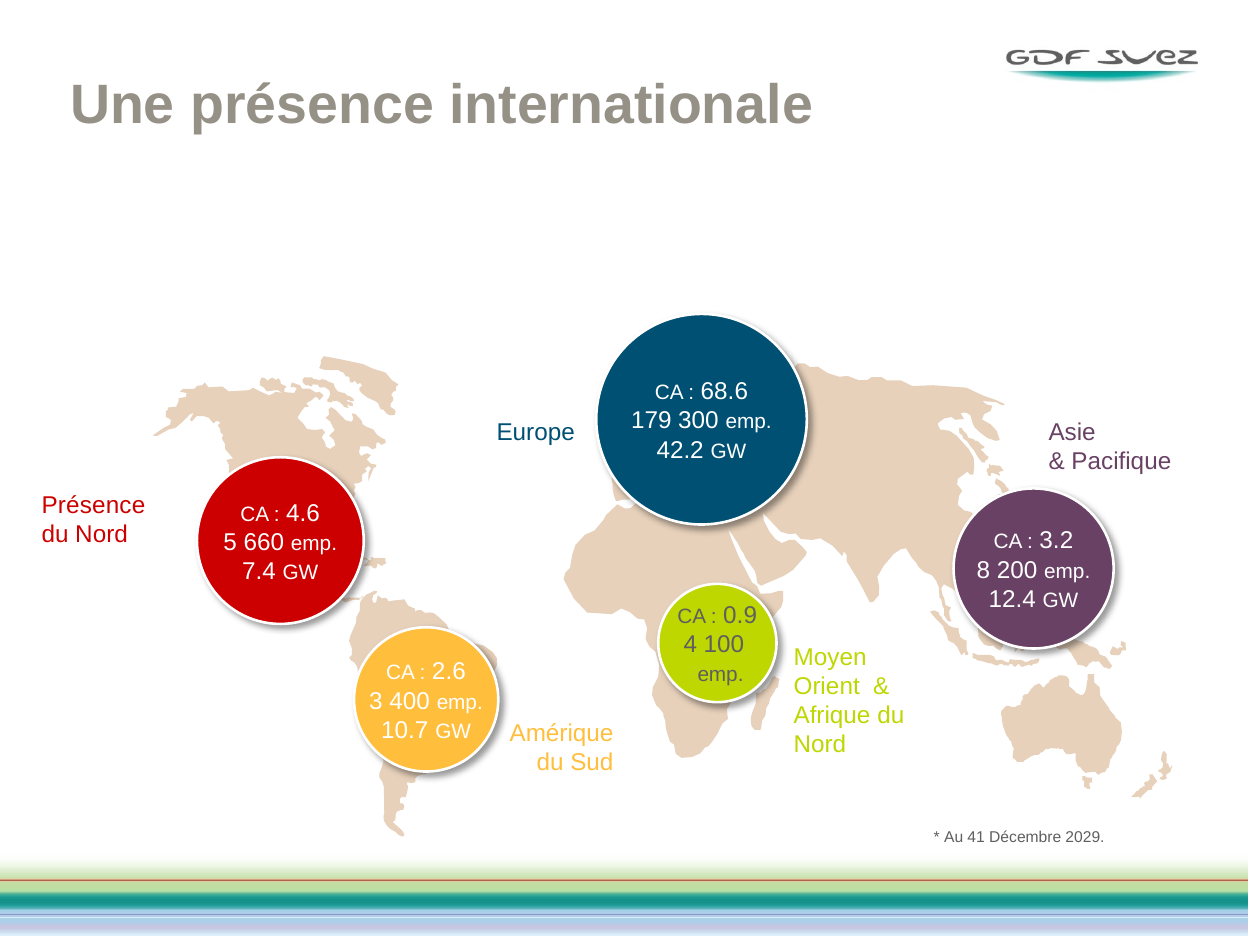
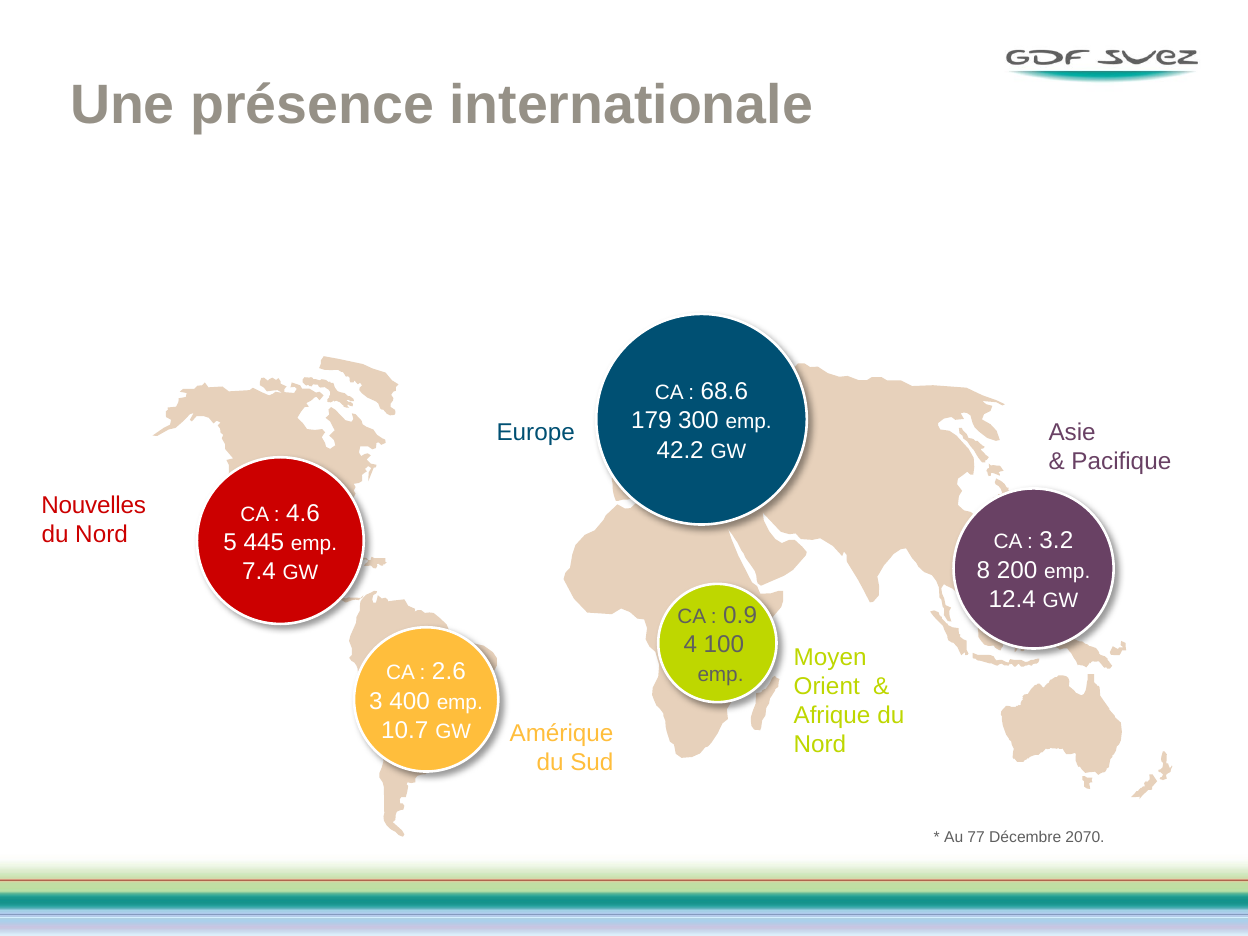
Présence: Présence -> Nouvelles (94, 505)
660: 660 -> 445 (264, 542)
41: 41 -> 77 (976, 837)
2029: 2029 -> 2070 (1085, 837)
